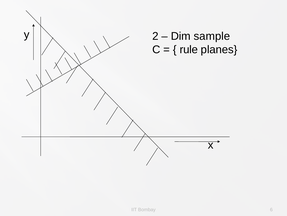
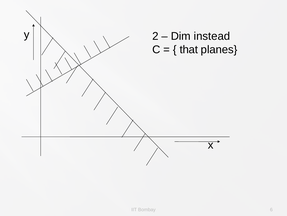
sample: sample -> instead (212, 36)
rule: rule -> that (189, 49)
